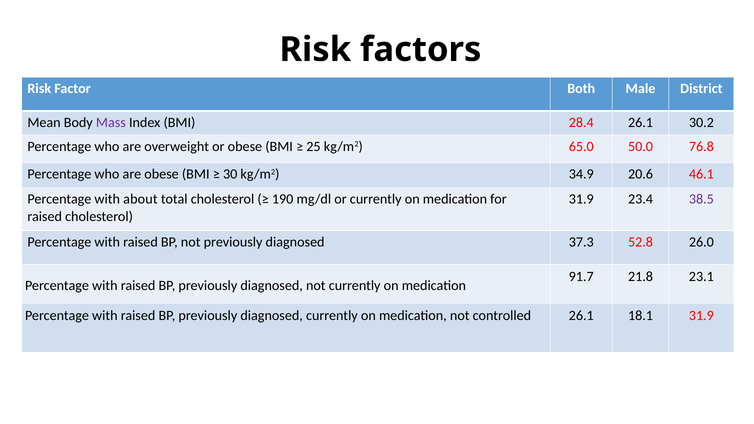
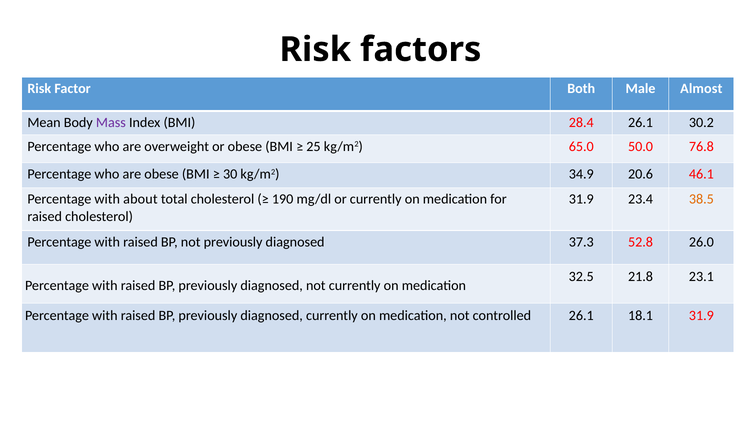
District: District -> Almost (701, 89)
38.5 colour: purple -> orange (701, 199)
91.7: 91.7 -> 32.5 (581, 277)
